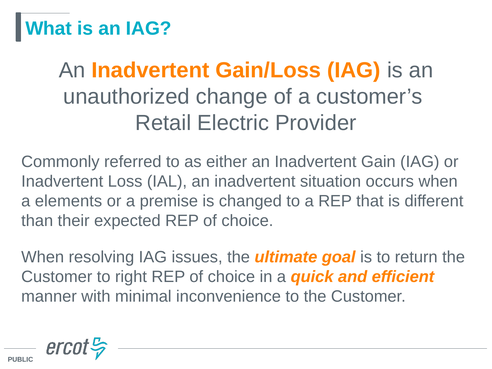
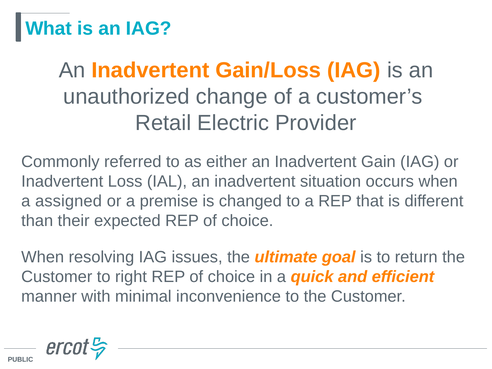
elements: elements -> assigned (68, 201)
